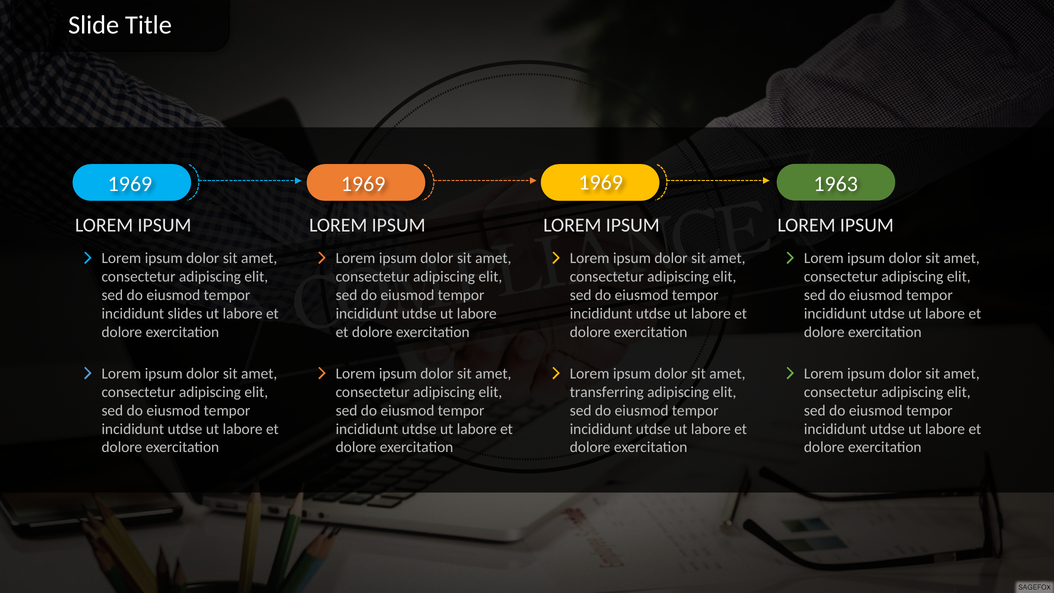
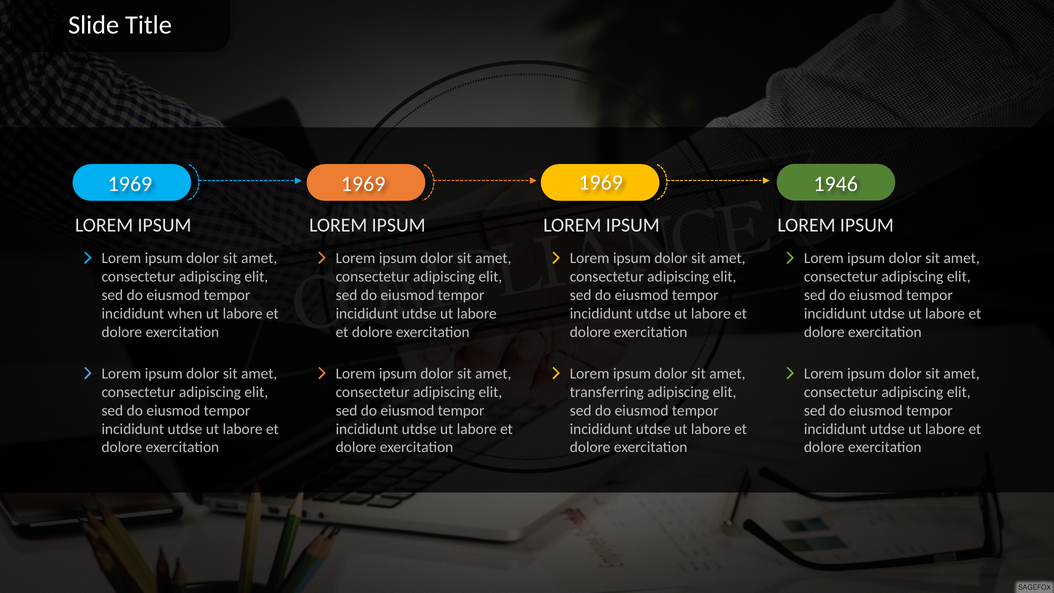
1963: 1963 -> 1946 (836, 184)
slides: slides -> when (185, 314)
